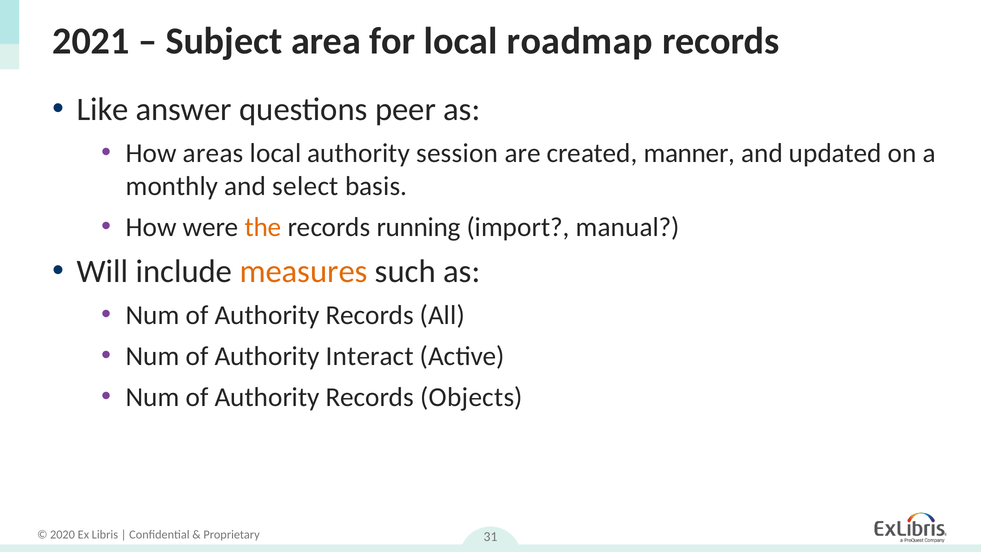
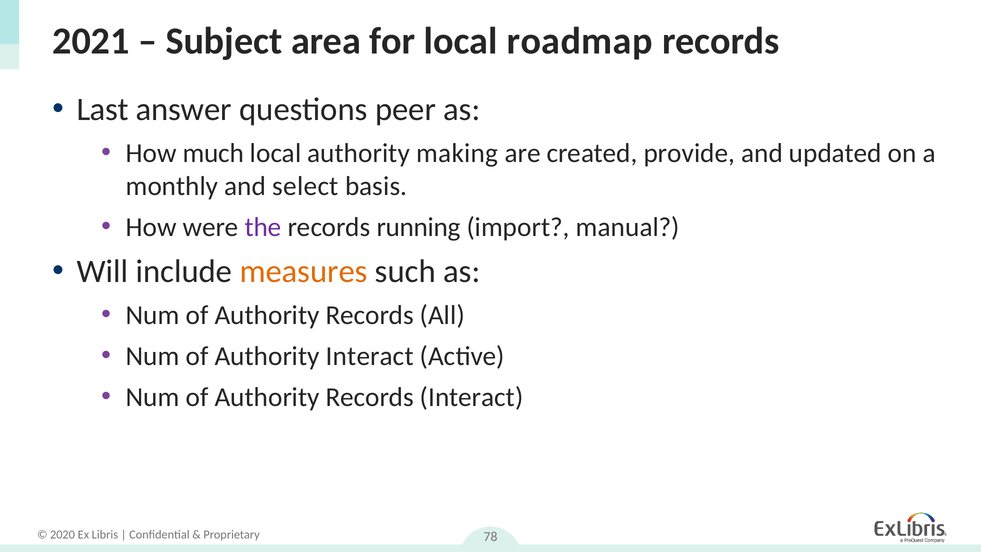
Like: Like -> Last (103, 110)
areas: areas -> much (213, 153)
session: session -> making (457, 153)
manner: manner -> provide (689, 153)
the colour: orange -> purple (263, 227)
Records Objects: Objects -> Interact (472, 397)
31: 31 -> 78 (491, 537)
